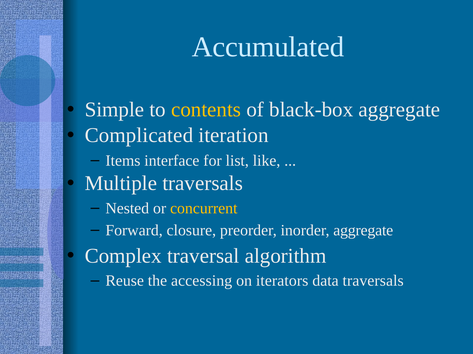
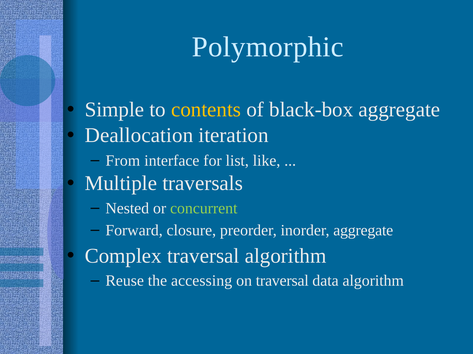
Accumulated: Accumulated -> Polymorphic (268, 47)
Complicated: Complicated -> Deallocation (139, 136)
Items: Items -> From (123, 161)
concurrent colour: yellow -> light green (204, 209)
on iterators: iterators -> traversal (282, 281)
data traversals: traversals -> algorithm (373, 281)
